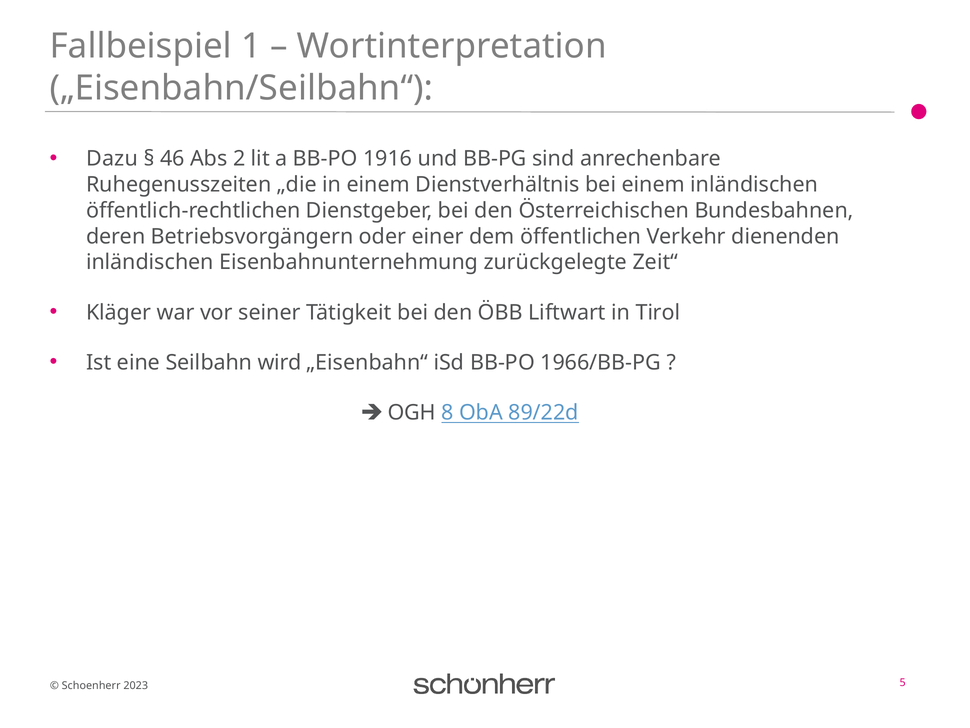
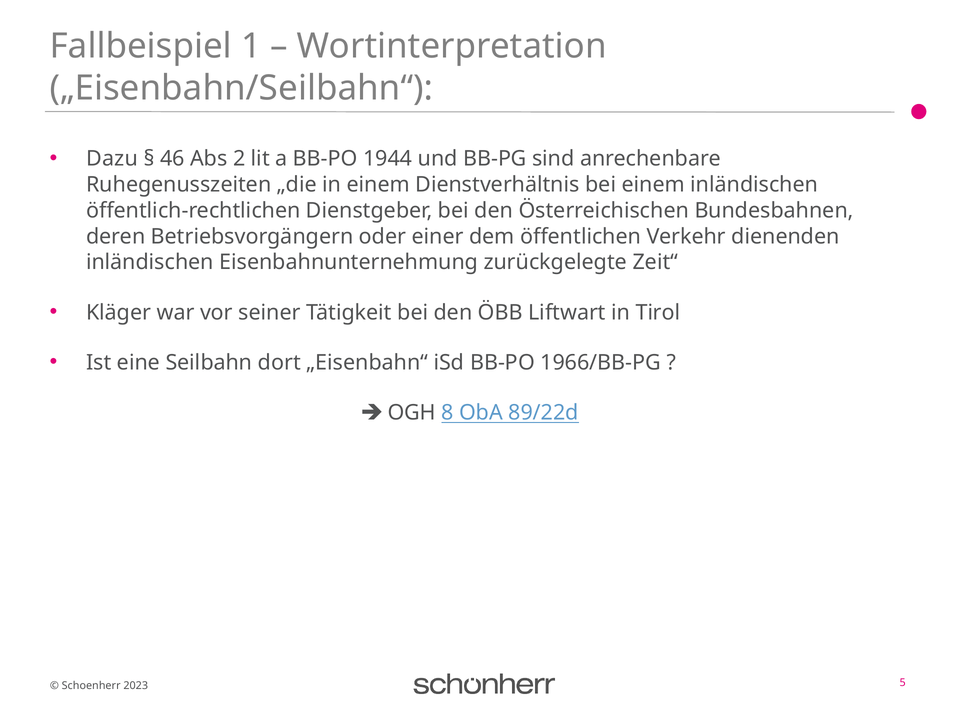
1916: 1916 -> 1944 (388, 159)
wird: wird -> dort (279, 362)
